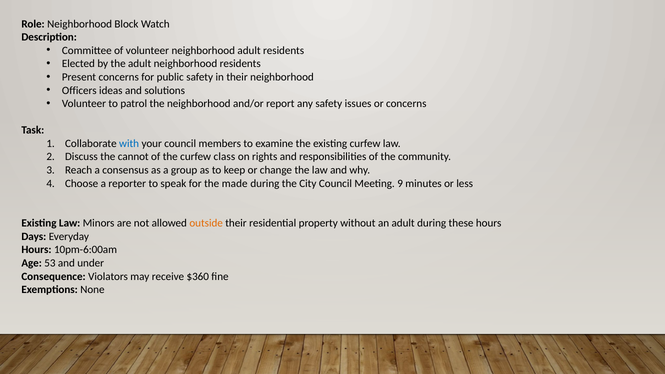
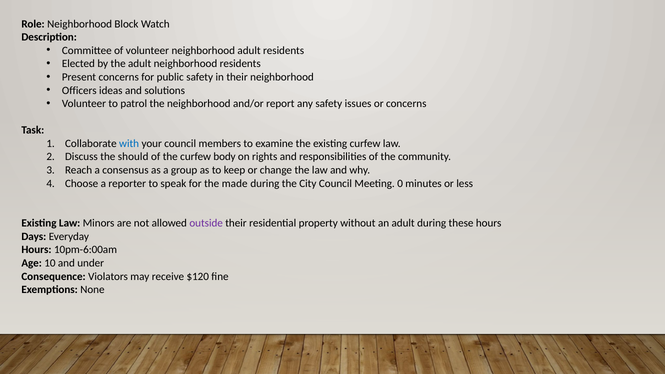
cannot: cannot -> should (133, 157)
class: class -> body (225, 157)
9: 9 -> 0 (400, 183)
outside colour: orange -> purple (206, 223)
53: 53 -> 10 (50, 263)
$360: $360 -> $120 (198, 276)
